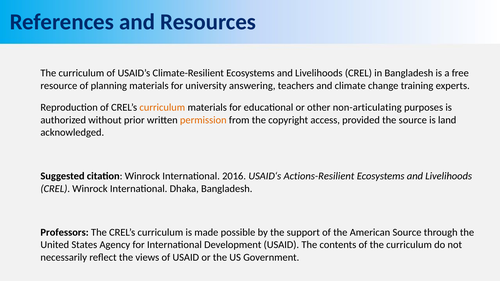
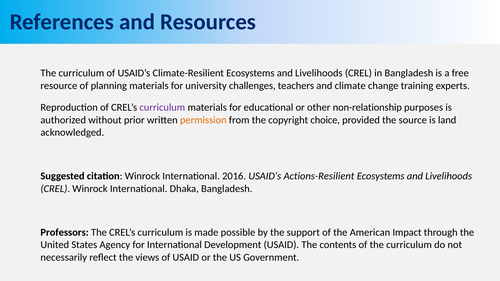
answering: answering -> challenges (252, 86)
curriculum colour: orange -> purple (162, 108)
non-articulating: non-articulating -> non-relationship (367, 108)
access: access -> choice (325, 120)
American Source: Source -> Impact (407, 233)
